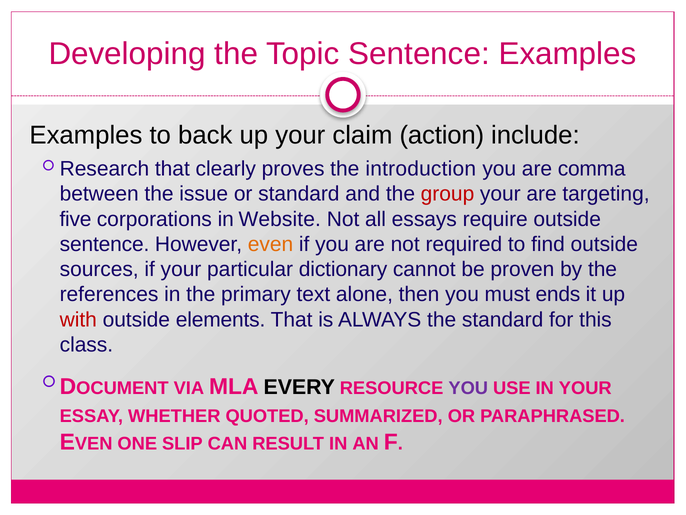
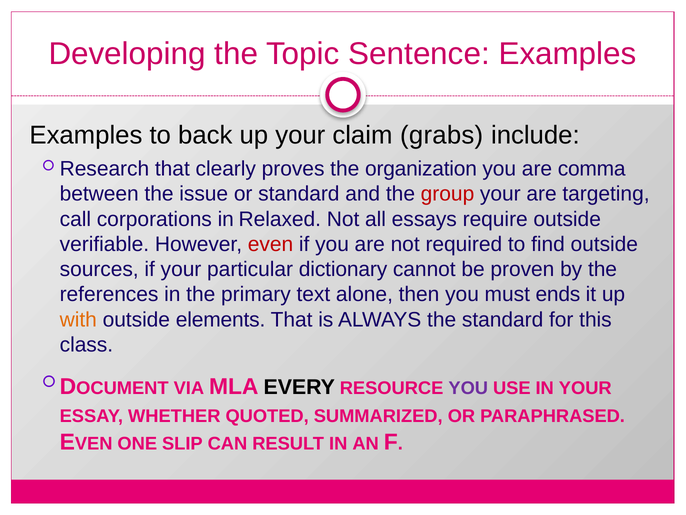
action: action -> grabs (442, 135)
introduction: introduction -> organization (421, 169)
five: five -> call (75, 219)
Website: Website -> Relaxed (280, 219)
sentence: sentence -> verifiable (104, 244)
even colour: orange -> red (270, 244)
with colour: red -> orange (78, 319)
